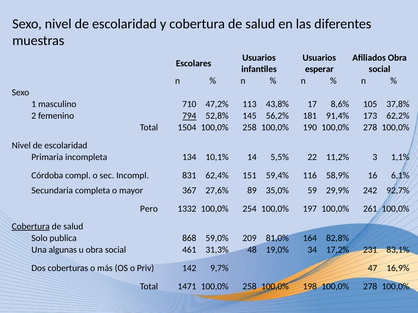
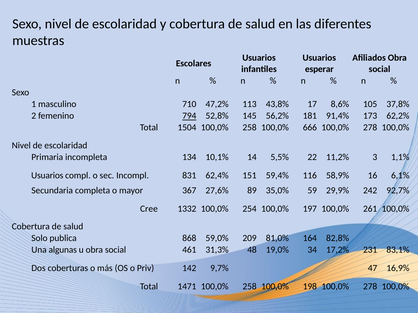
190: 190 -> 666 (310, 128)
Córdoba: Córdoba -> Usuarios (47, 176)
Pero: Pero -> Cree (149, 209)
Cobertura underline: present -> none (31, 227)
